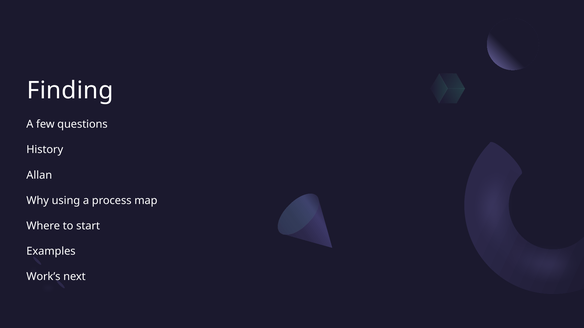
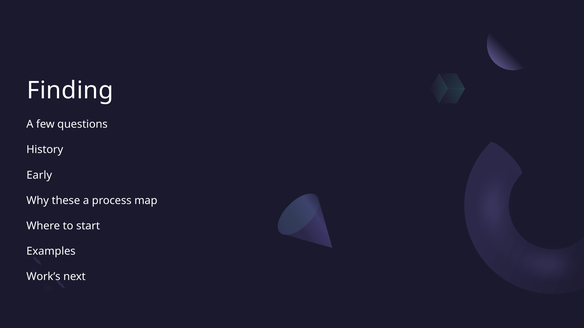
Allan: Allan -> Early (39, 175)
using: using -> these (66, 201)
